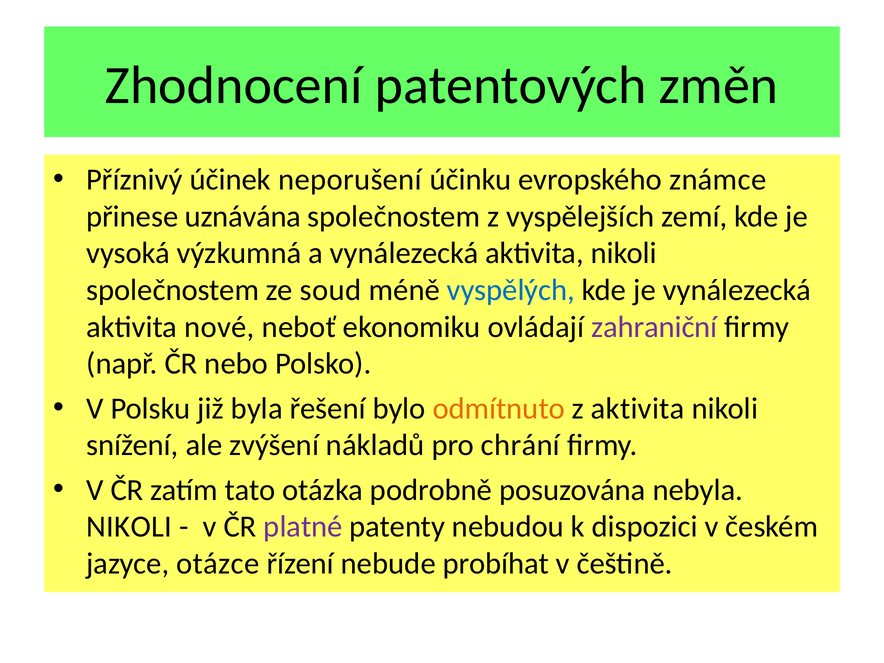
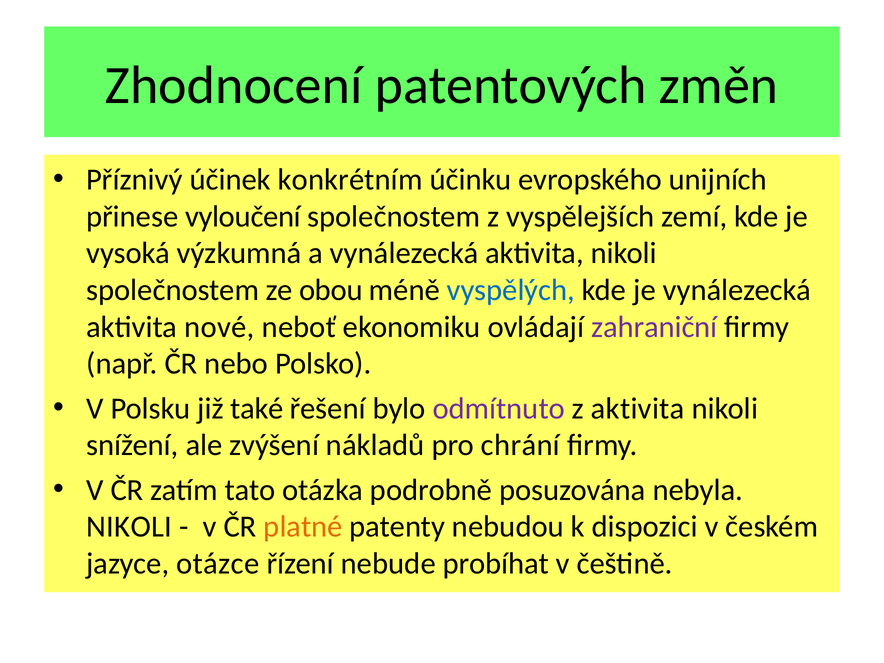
neporušení: neporušení -> konkrétním (350, 180)
známce: známce -> unijních (718, 180)
uznávána: uznávána -> vyloučení (243, 217)
soud: soud -> obou (331, 290)
byla: byla -> také (257, 408)
odmítnuto colour: orange -> purple (499, 408)
platné colour: purple -> orange (303, 527)
